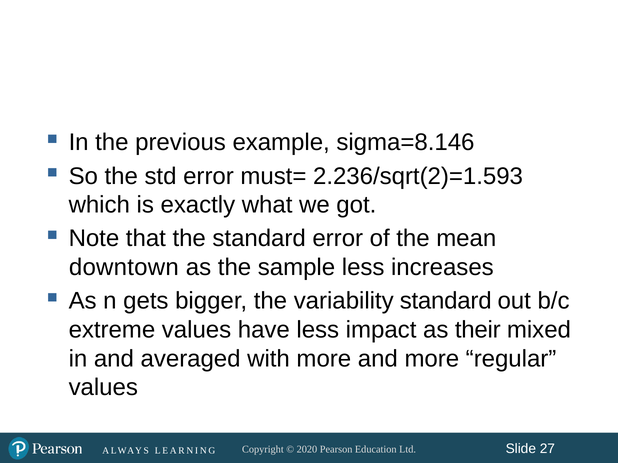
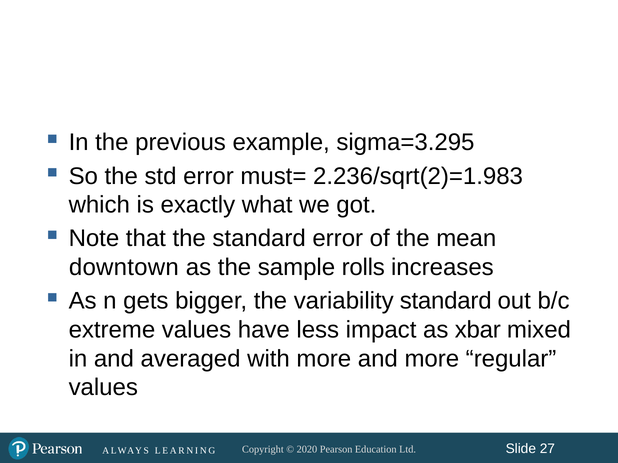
sigma=8.146: sigma=8.146 -> sigma=3.295 (405, 143)
2.236/sqrt(2)=1.593: 2.236/sqrt(2)=1.593 -> 2.236/sqrt(2)=1.983 (418, 176)
sample less: less -> rolls (363, 268)
their: their -> xbar (478, 330)
